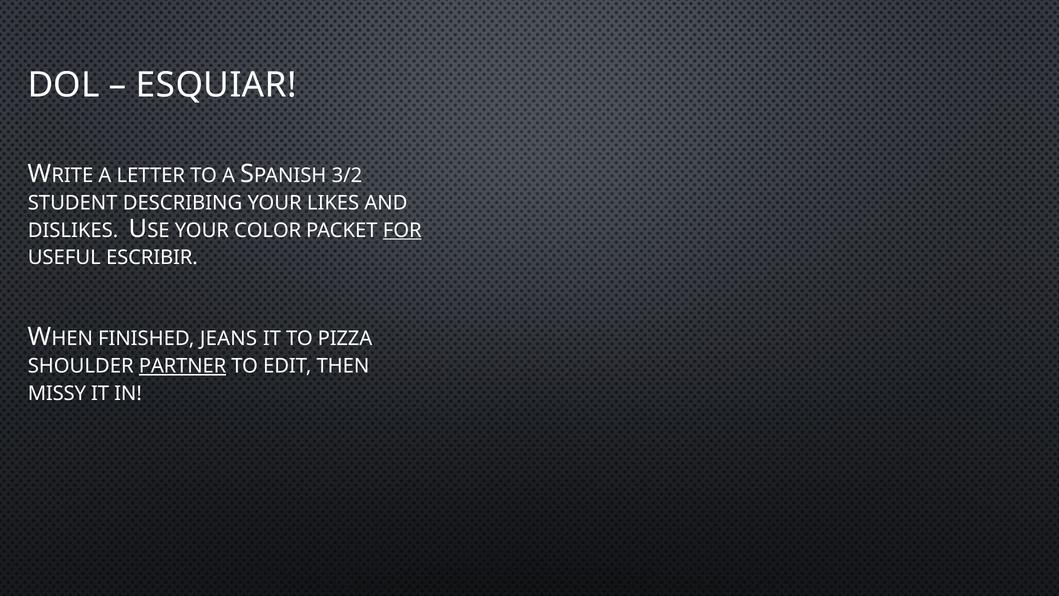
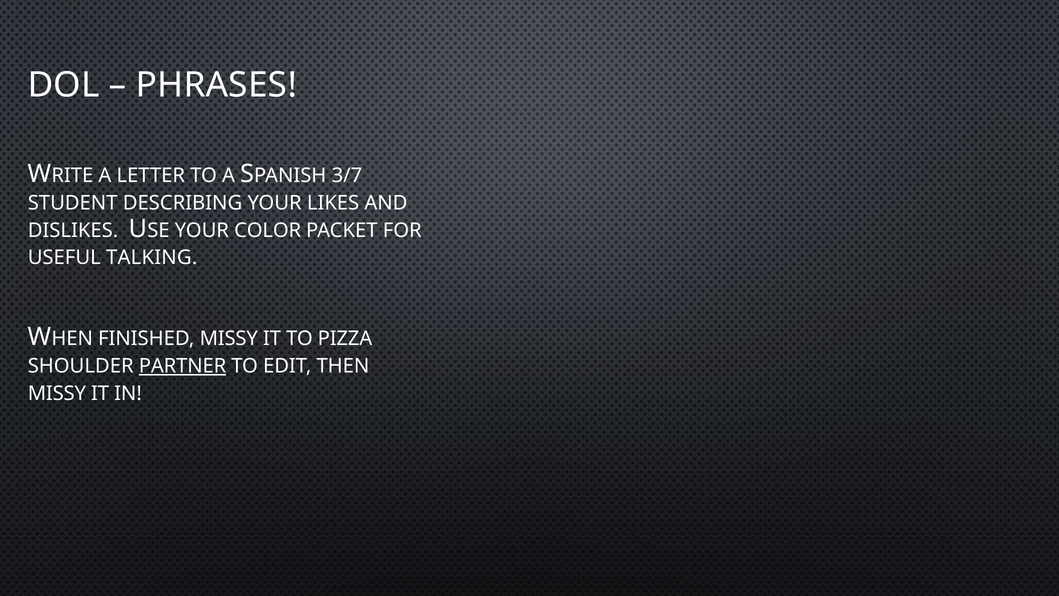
ESQUIAR: ESQUIAR -> PHRASES (216, 85)
3/2: 3/2 -> 3/7 (347, 175)
FOR underline: present -> none (402, 230)
ESCRIBIR: ESCRIBIR -> TALKING (152, 258)
FINISHED JEANS: JEANS -> MISSY (229, 338)
